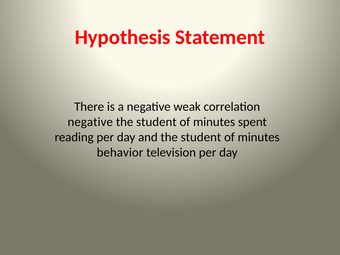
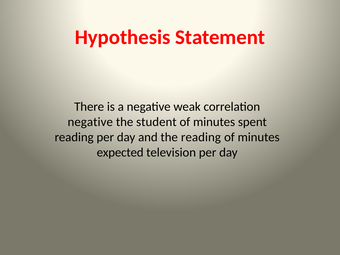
and the student: student -> reading (201, 137)
behavior: behavior -> expected (120, 153)
